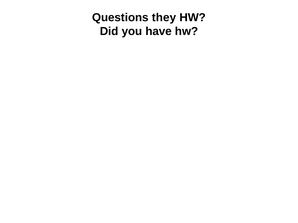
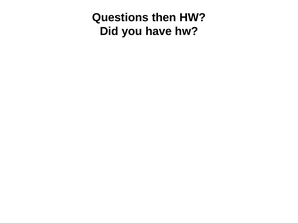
they: they -> then (164, 17)
